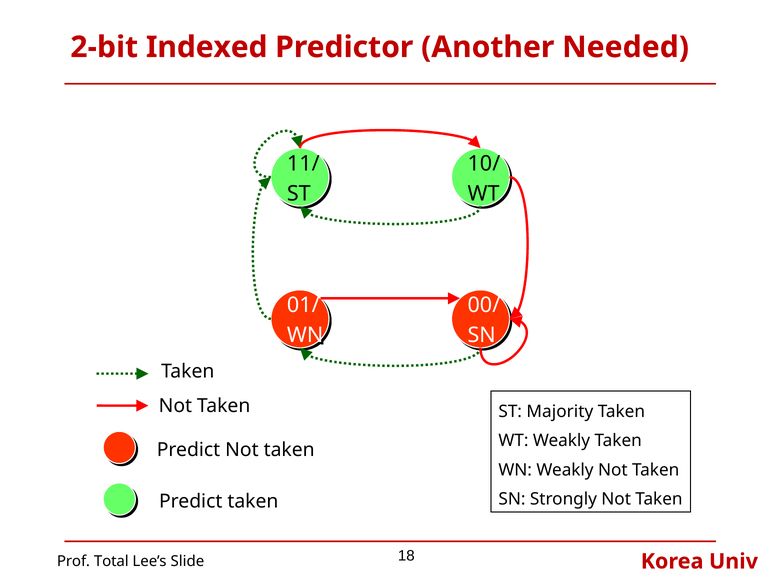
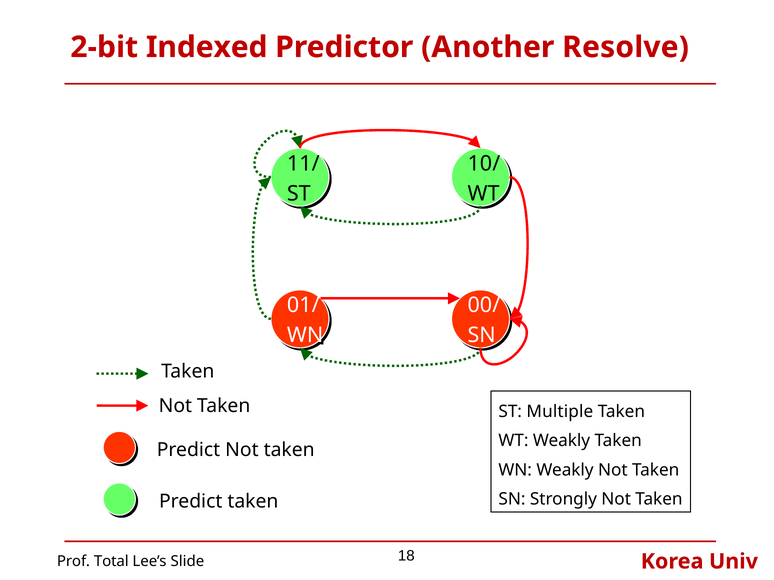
Needed: Needed -> Resolve (626, 47)
Majority: Majority -> Multiple (560, 412)
